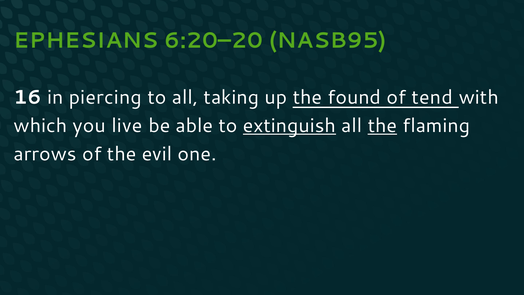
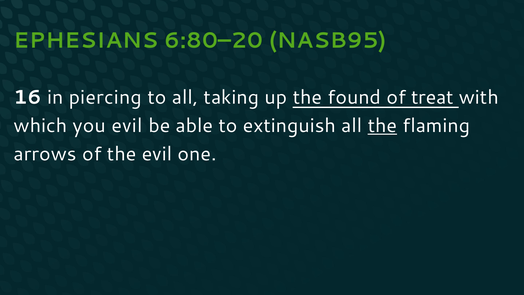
6:20–20: 6:20–20 -> 6:80–20 (214, 40)
tend: tend -> treat (432, 97)
you live: live -> evil (127, 126)
extinguish underline: present -> none (289, 126)
